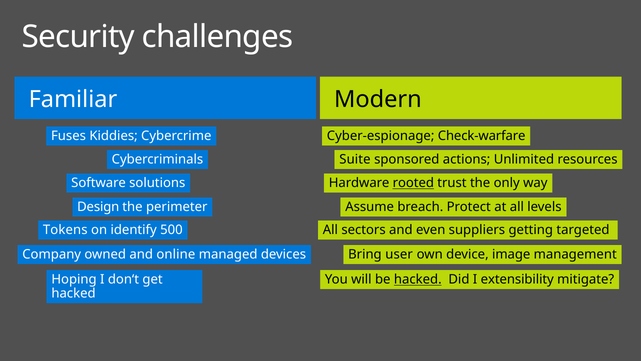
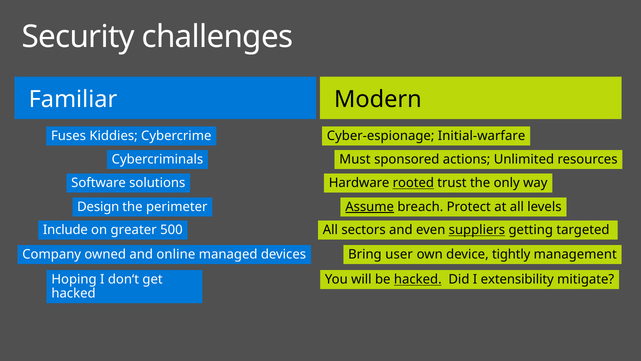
Check-warfare: Check-warfare -> Initial-warfare (482, 136)
Suite: Suite -> Must (355, 159)
Assume underline: none -> present (370, 207)
Tokens: Tokens -> Include (65, 230)
identify: identify -> greater (134, 230)
suppliers underline: none -> present (477, 230)
image: image -> tightly (511, 254)
